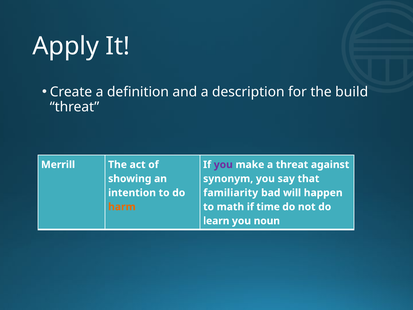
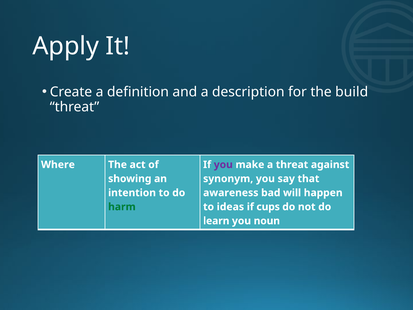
Merrill: Merrill -> Where (58, 165)
familiarity: familiarity -> awareness (231, 193)
harm colour: orange -> green (122, 207)
math: math -> ideas (230, 207)
time: time -> cups (268, 207)
